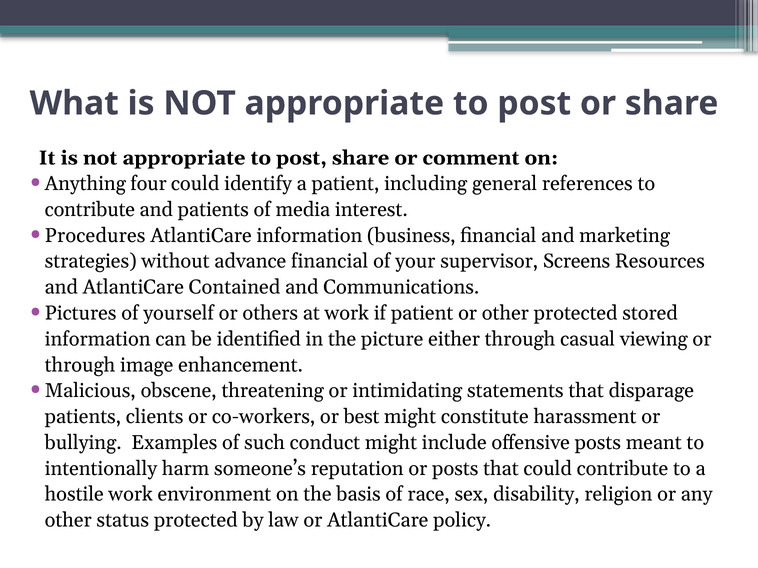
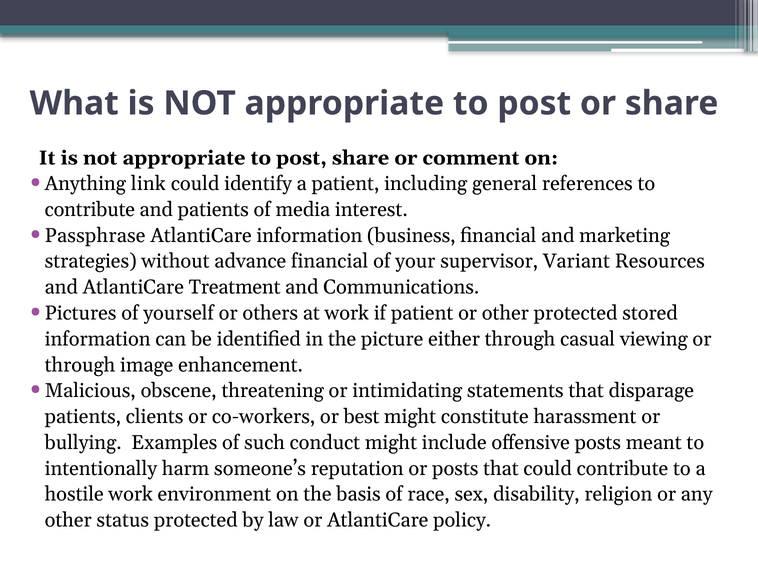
four: four -> link (148, 184)
Procedures: Procedures -> Passphrase (95, 236)
Screens: Screens -> Variant (576, 262)
Contained: Contained -> Treatment (235, 288)
